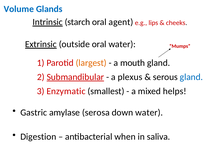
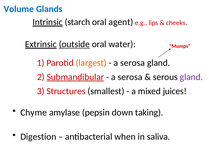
outside underline: none -> present (74, 44)
mouth: mouth -> serosa (133, 63)
plexus: plexus -> serosa (130, 77)
gland colour: blue -> purple (191, 77)
Enzymatic: Enzymatic -> Structures (66, 91)
helps: helps -> juices (175, 91)
Gastric: Gastric -> Chyme (34, 112)
serosa: serosa -> pepsin (96, 112)
down water: water -> taking (149, 112)
